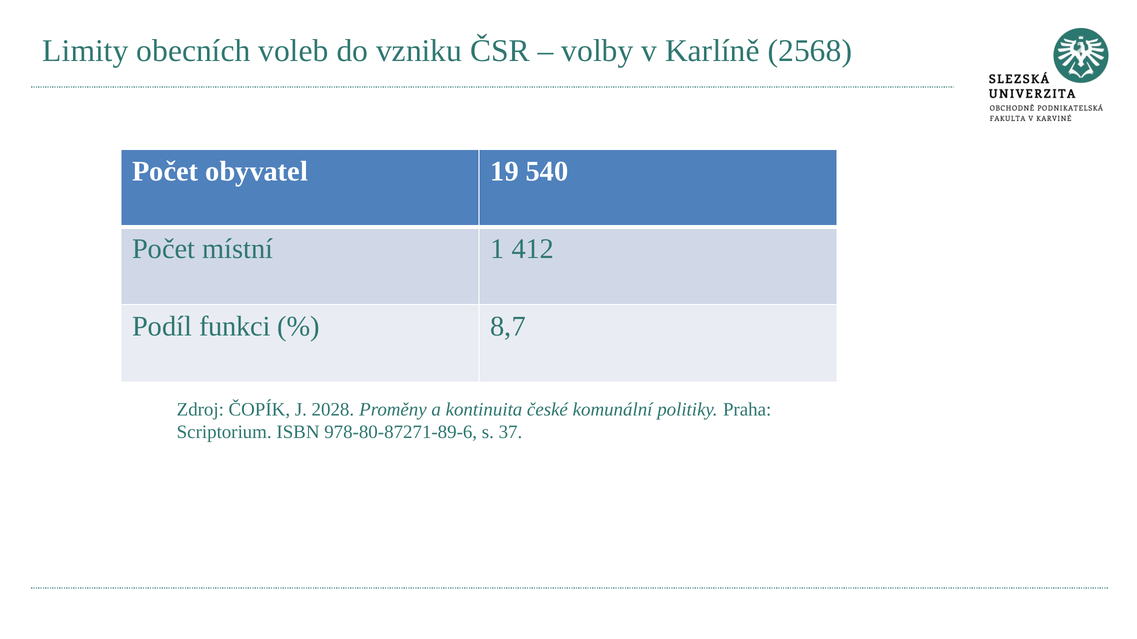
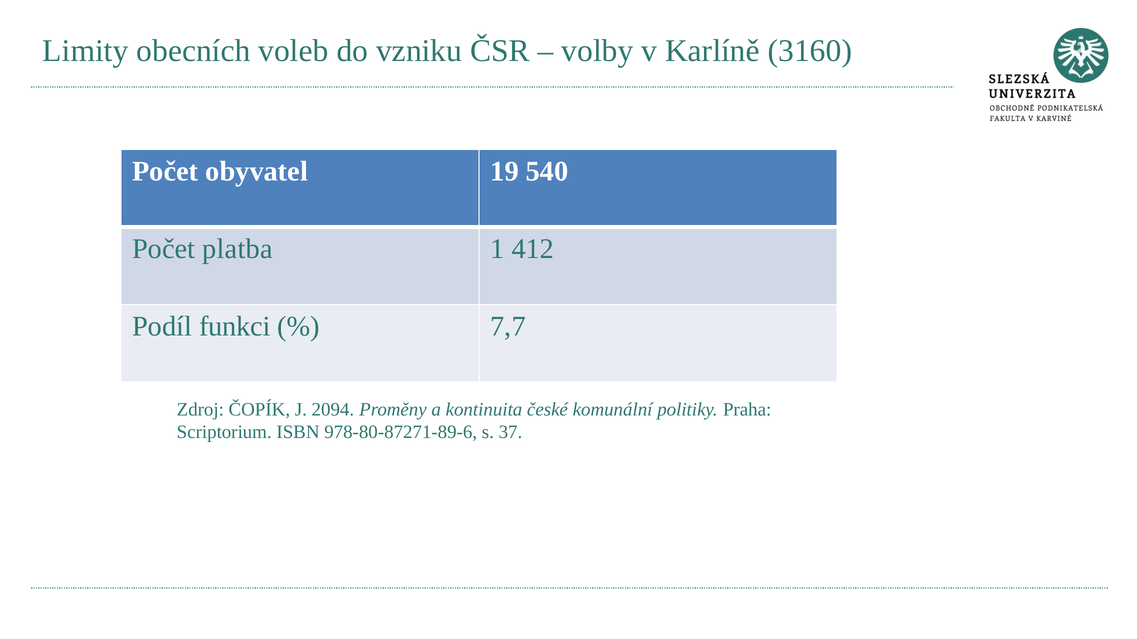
2568: 2568 -> 3160 (810, 51)
místní: místní -> platba (238, 249)
8,7: 8,7 -> 7,7 (508, 326)
2028: 2028 -> 2094 (333, 410)
